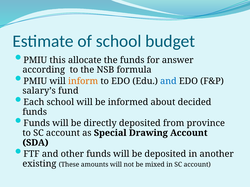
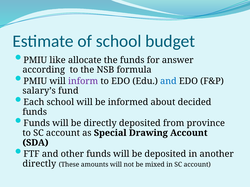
this: this -> like (58, 60)
inform colour: orange -> purple (83, 81)
existing: existing -> directly (39, 164)
